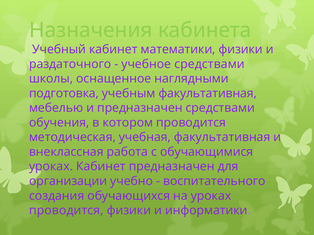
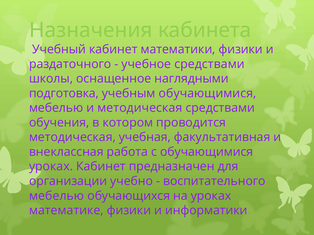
учебным факультативная: факультативная -> обучающимися (208, 94)
и предназначен: предназначен -> методическая (140, 108)
создания: создания -> мебелью (57, 196)
проводится: проводится -> математике (66, 211)
